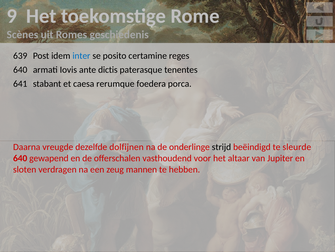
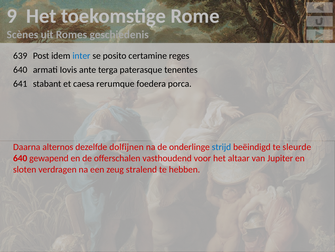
dictis: dictis -> terga (108, 70)
vreugde: vreugde -> alternos (58, 147)
strijd colour: black -> blue (221, 147)
mannen: mannen -> stralend (141, 169)
